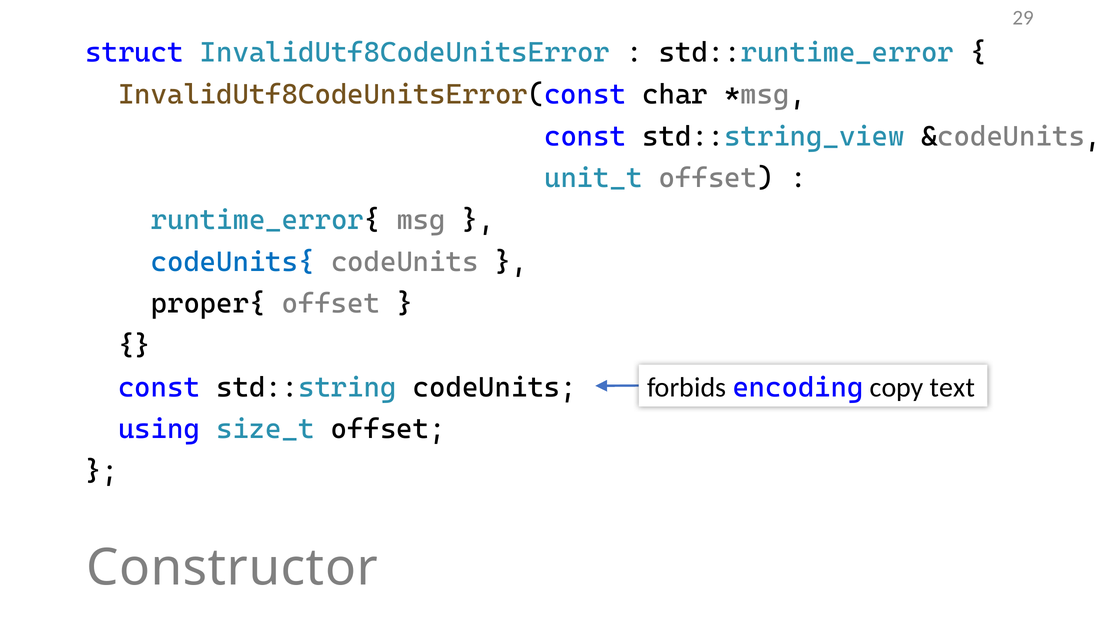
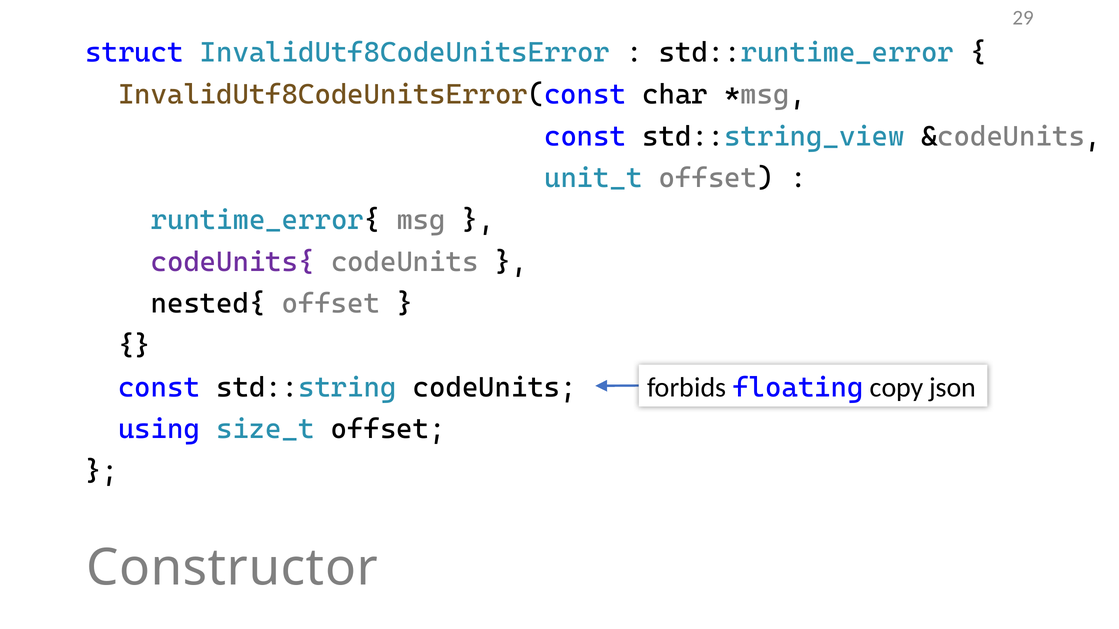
codeUnits{ colour: blue -> purple (233, 262)
proper{: proper{ -> nested{ (208, 304)
encoding: encoding -> floating (798, 388)
text: text -> json (953, 388)
